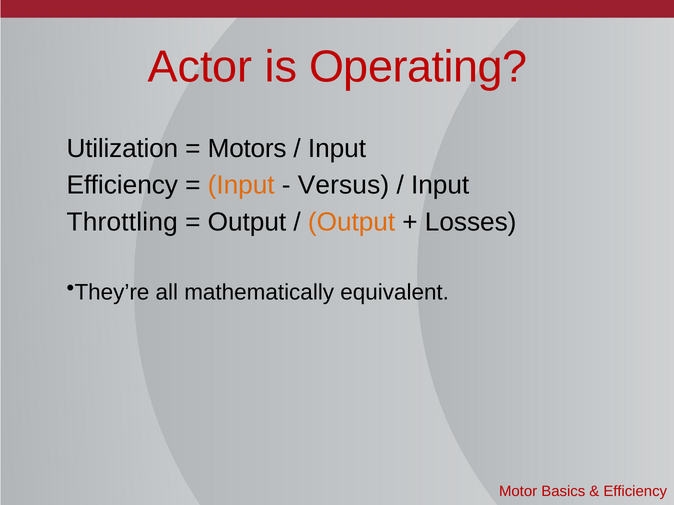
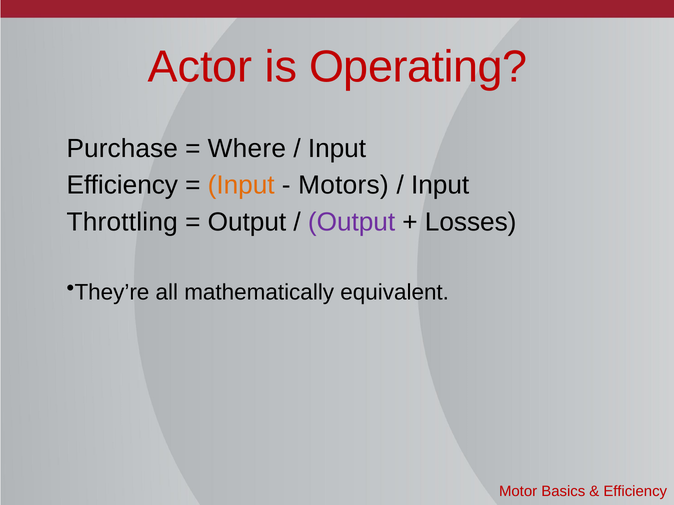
Utilization: Utilization -> Purchase (122, 149)
Motors: Motors -> Where (247, 149)
Versus: Versus -> Motors (343, 186)
Output colour: orange -> purple (352, 222)
